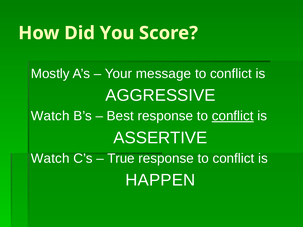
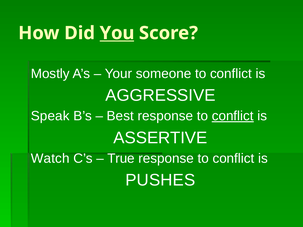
You underline: none -> present (117, 33)
message: message -> someone (164, 74)
Watch: Watch -> Speak (50, 116)
HAPPEN: HAPPEN -> PUSHES (160, 180)
